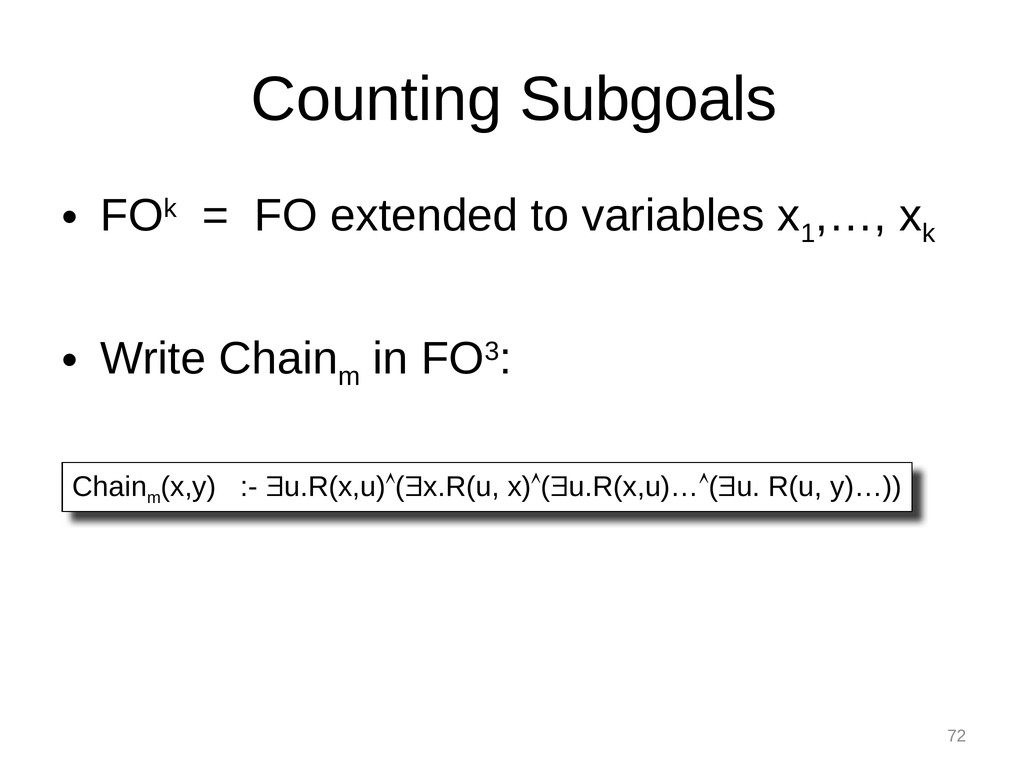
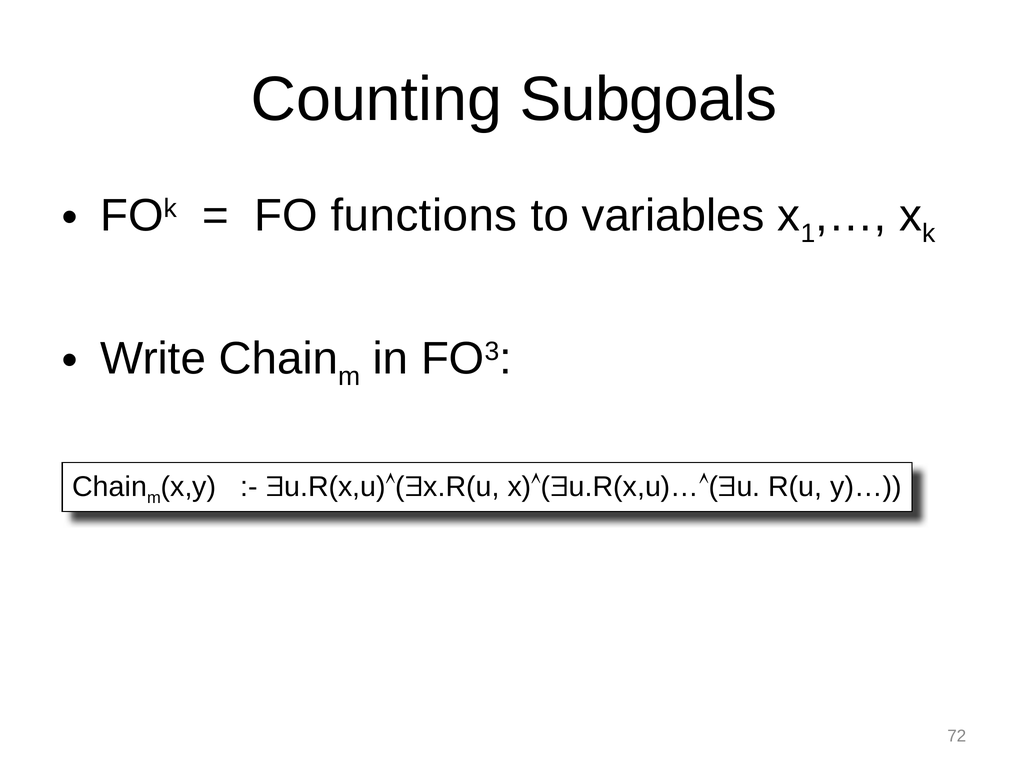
extended: extended -> functions (424, 216)
